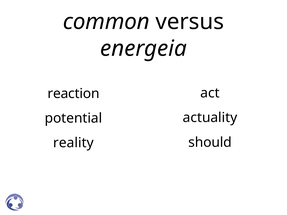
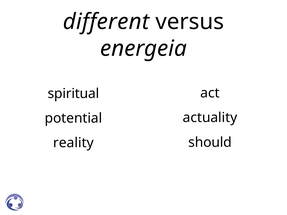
common: common -> different (106, 22)
reaction: reaction -> spiritual (73, 94)
